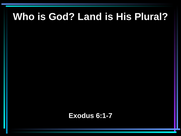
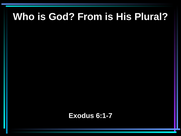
Land: Land -> From (90, 17)
